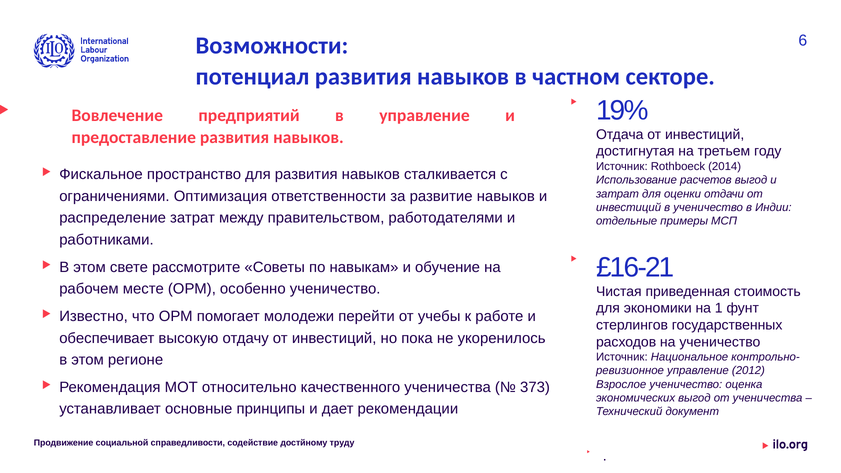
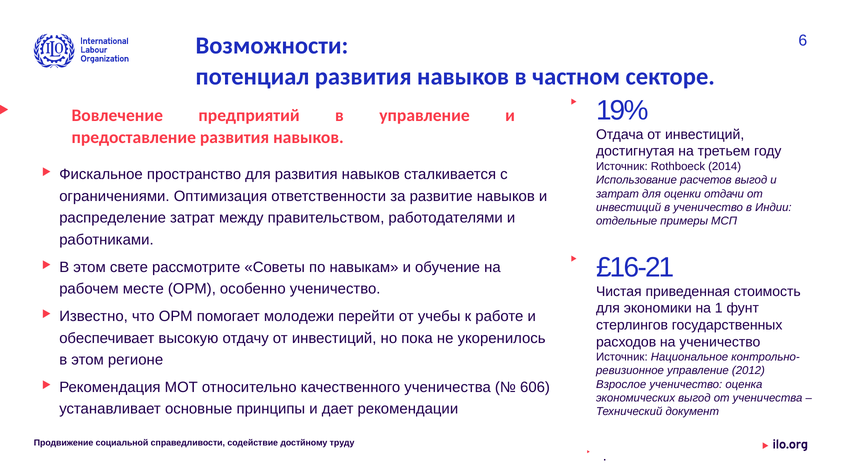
373: 373 -> 606 (535, 387)
